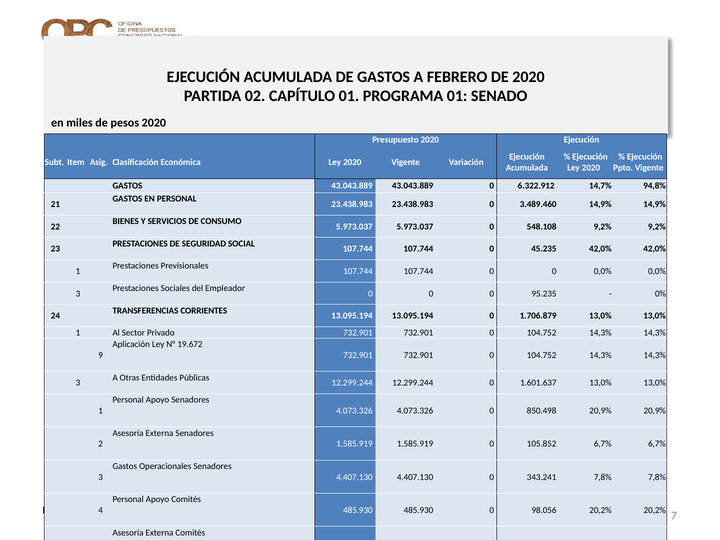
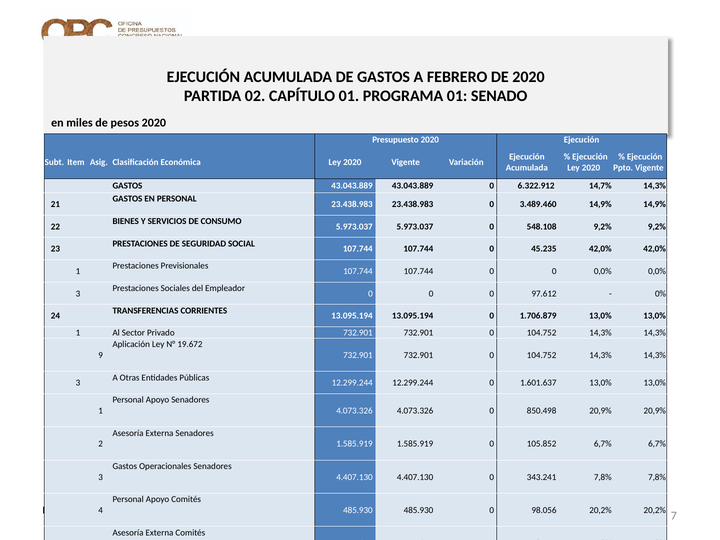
14,7% 94,8%: 94,8% -> 14,3% (655, 186)
95.235: 95.235 -> 97.612 (544, 294)
